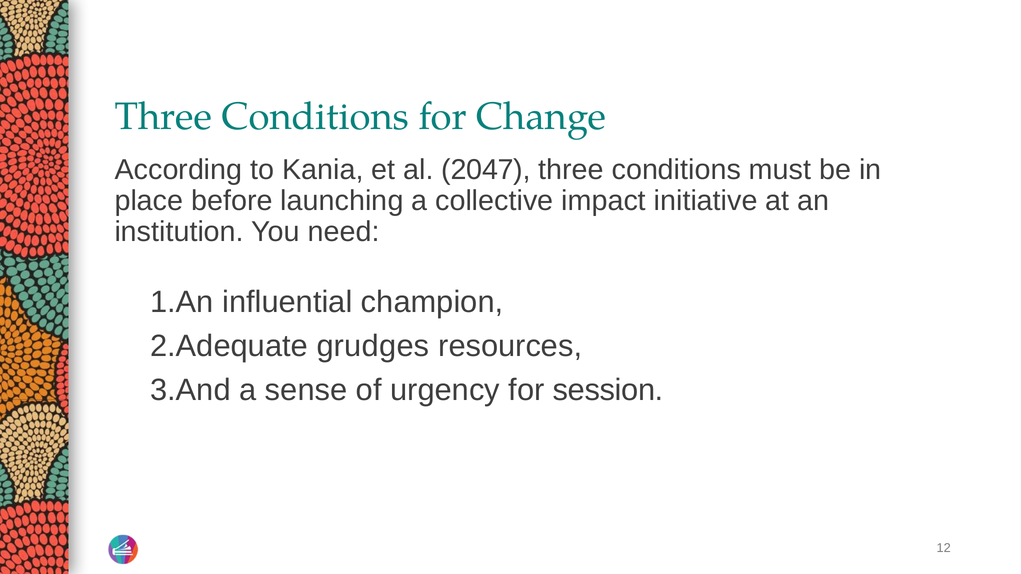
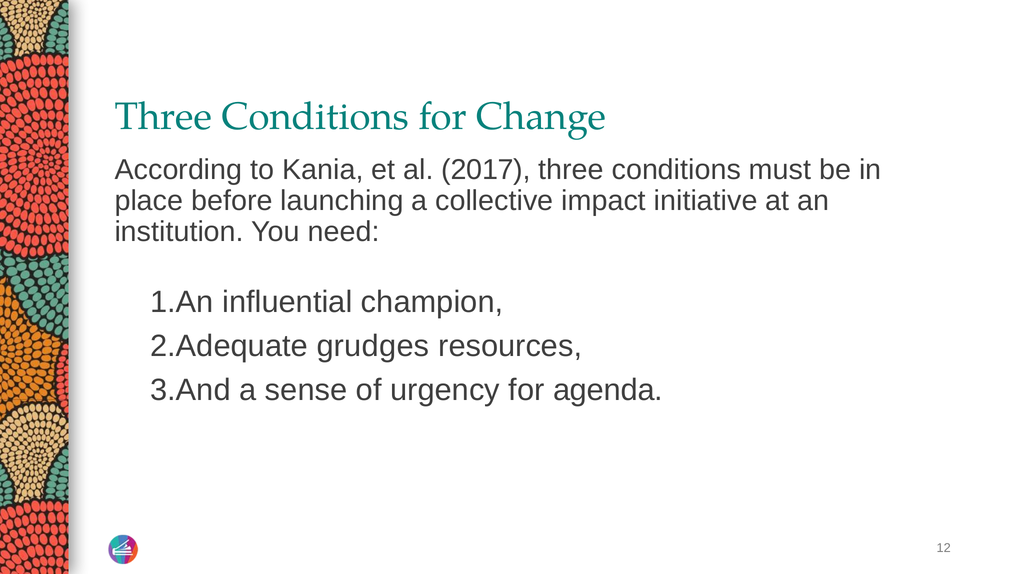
2047: 2047 -> 2017 (486, 170)
session: session -> agenda (608, 390)
